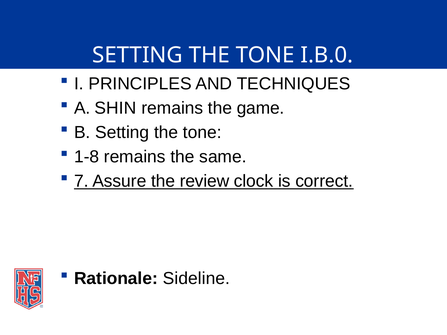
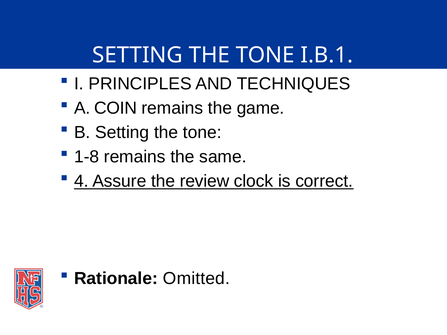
I.B.0: I.B.0 -> I.B.1 (327, 55)
SHIN: SHIN -> COIN (116, 108)
7: 7 -> 4 (81, 181)
Sideline: Sideline -> Omitted (196, 279)
